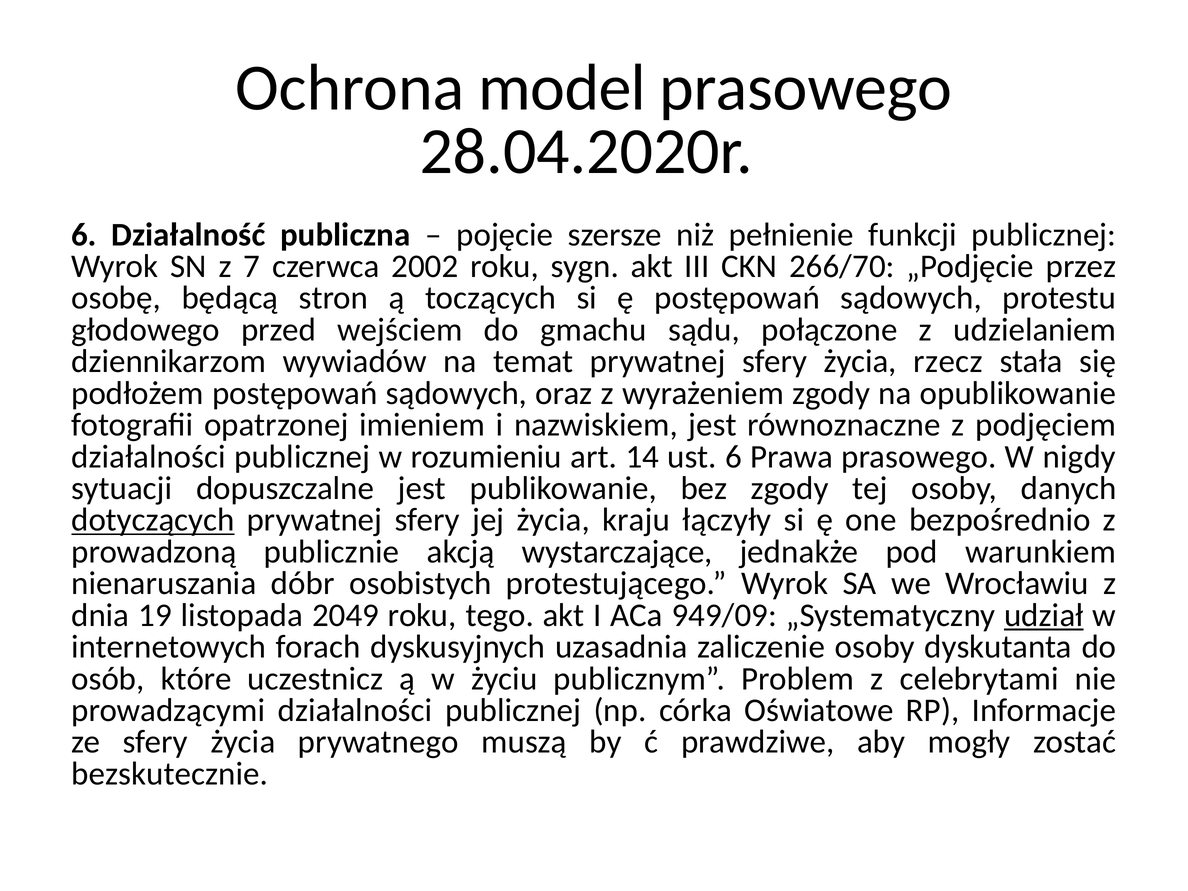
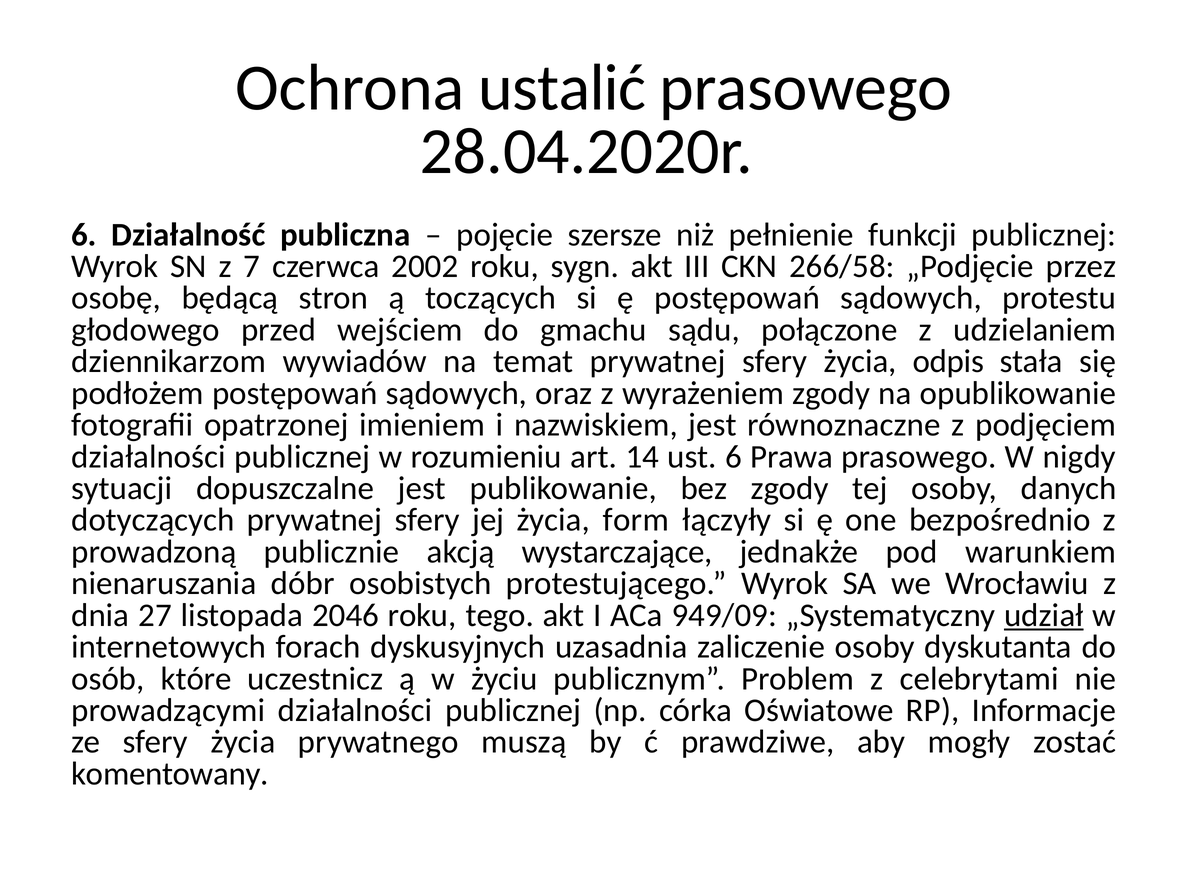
model: model -> ustalić (562, 88)
266/70: 266/70 -> 266/58 (842, 266)
rzecz: rzecz -> odpis (948, 361)
dotyczących underline: present -> none (153, 520)
kraju: kraju -> form (636, 520)
19: 19 -> 27 (155, 615)
2049: 2049 -> 2046 (346, 615)
bezskutecznie: bezskutecznie -> komentowany (170, 774)
